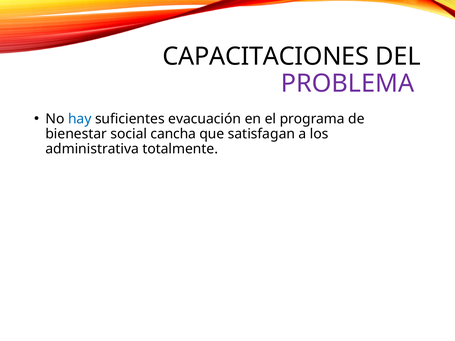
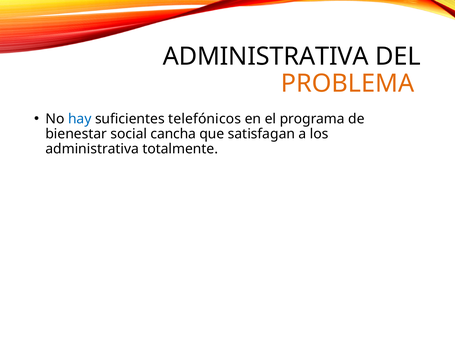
CAPACITACIONES: CAPACITACIONES -> ADMINISTRATIVA (266, 56)
PROBLEMA colour: purple -> orange (348, 84)
evacuación: evacuación -> telefónicos (205, 119)
